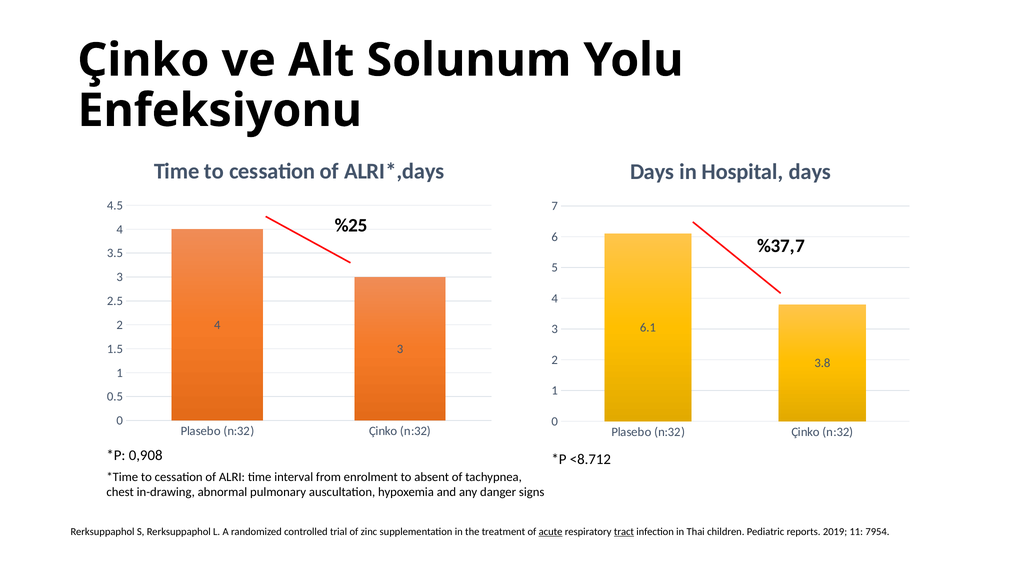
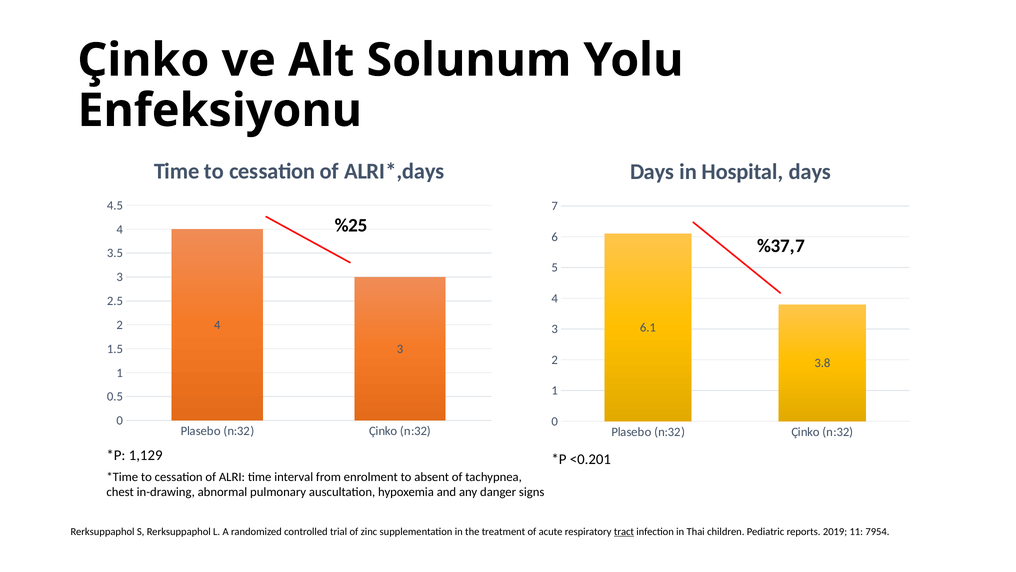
0,908: 0,908 -> 1,129 (146, 455)
<8.712: <8.712 -> <0.201 (590, 459)
acute underline: present -> none (551, 531)
